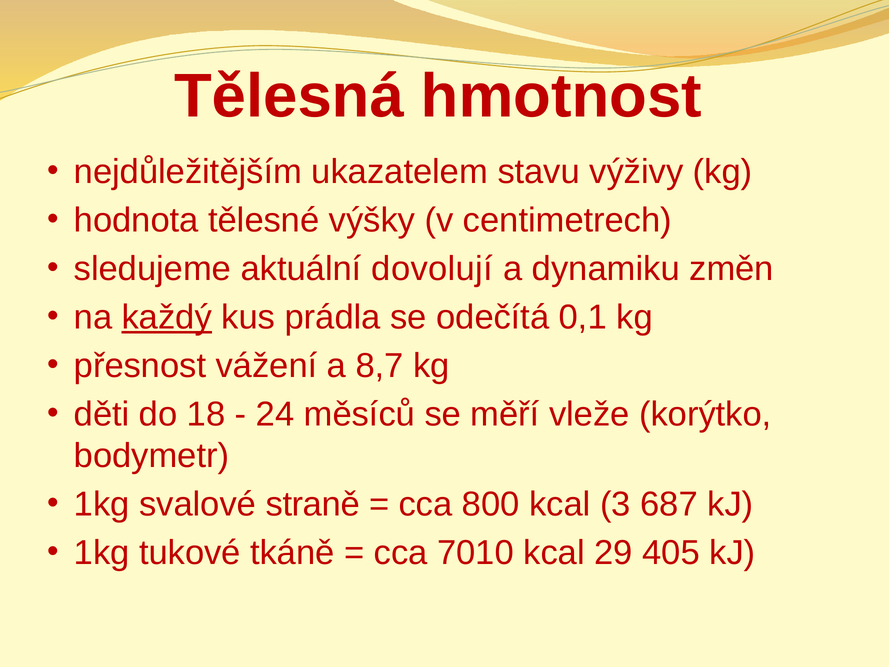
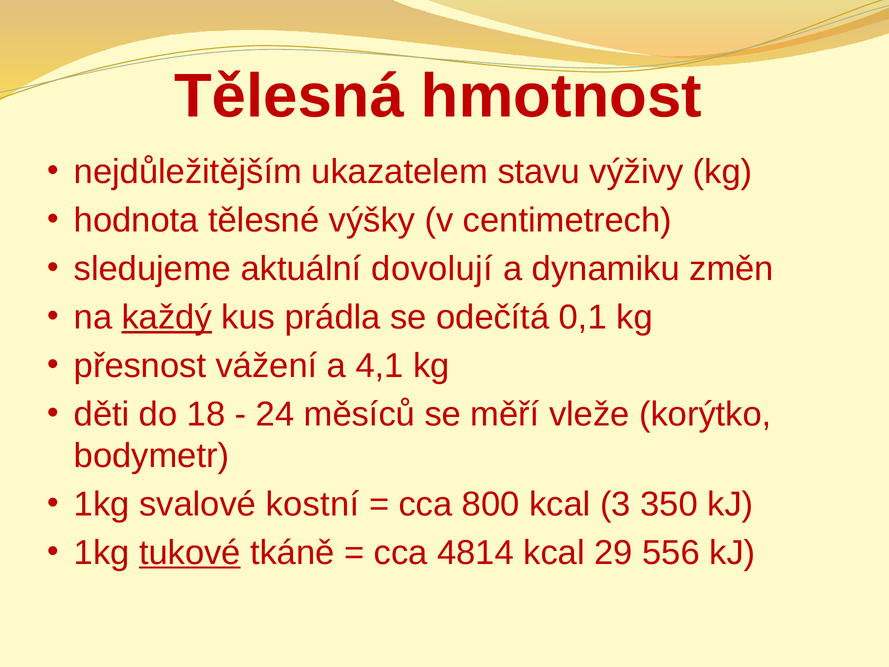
8,7: 8,7 -> 4,1 (380, 366)
straně: straně -> kostní (312, 504)
687: 687 -> 350 (669, 504)
tukové underline: none -> present (190, 553)
7010: 7010 -> 4814 (475, 553)
405: 405 -> 556 (671, 553)
